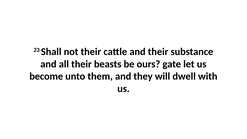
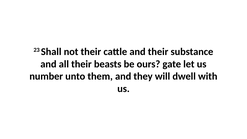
become: become -> number (46, 76)
